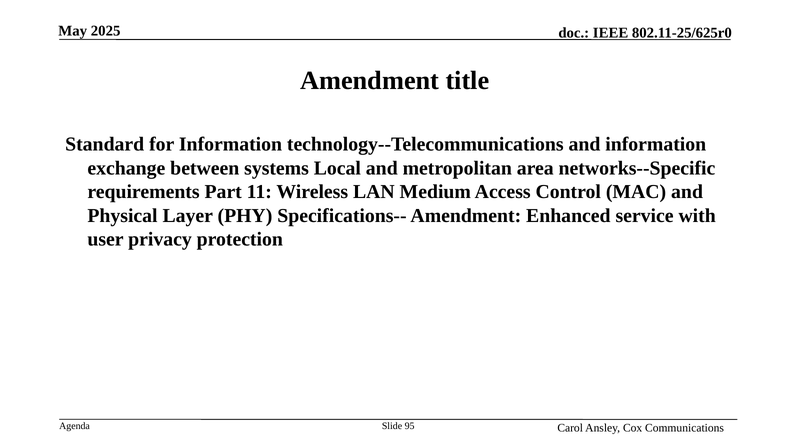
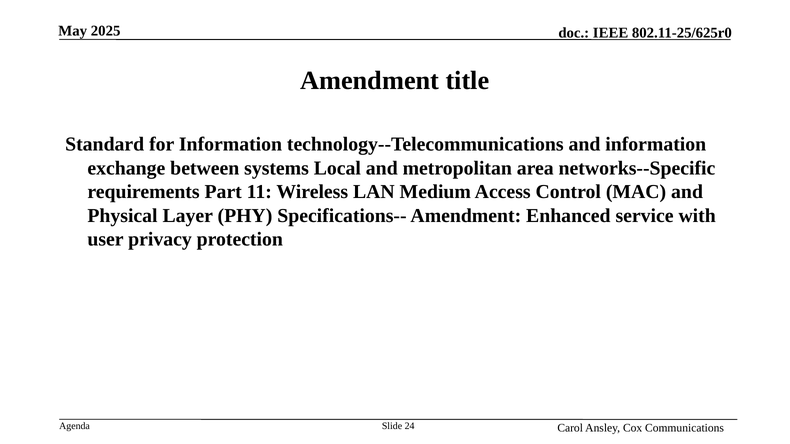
95: 95 -> 24 (410, 426)
